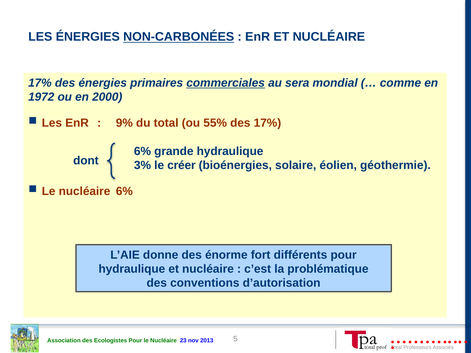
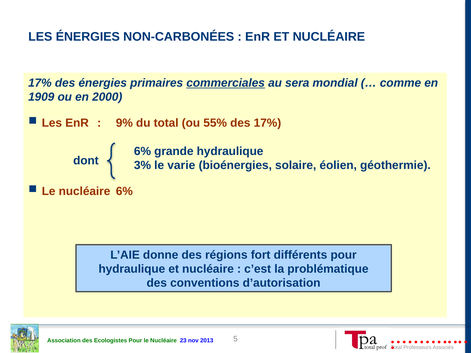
NON-CARBONÉES underline: present -> none (179, 37)
1972: 1972 -> 1909 (41, 97)
créer: créer -> varie (181, 165)
énorme: énorme -> régions (226, 255)
